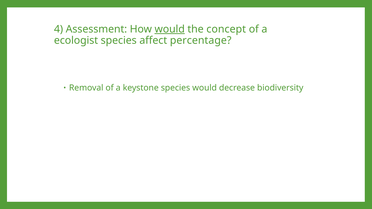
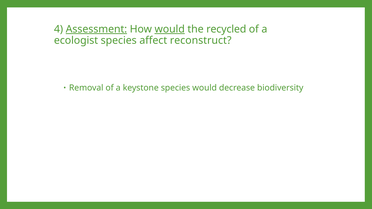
Assessment underline: none -> present (96, 29)
concept: concept -> recycled (226, 29)
percentage: percentage -> reconstruct (201, 40)
